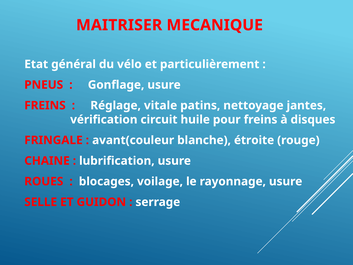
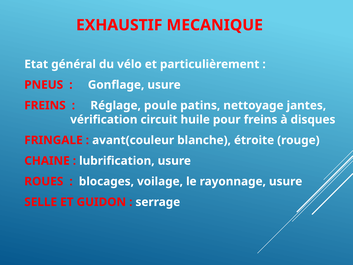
MAITRISER: MAITRISER -> EXHAUSTIF (119, 25)
vitale: vitale -> poule (161, 105)
